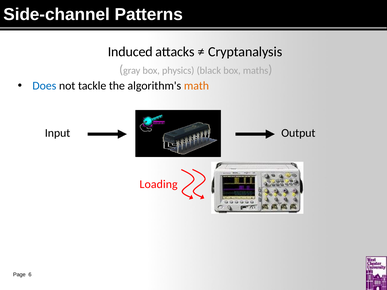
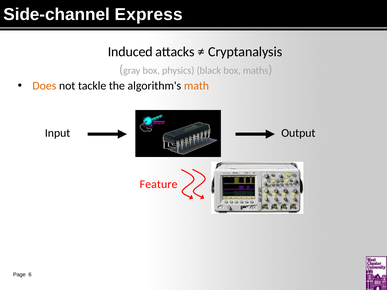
Patterns: Patterns -> Express (149, 14)
Does colour: blue -> orange (44, 86)
Loading: Loading -> Feature (159, 184)
